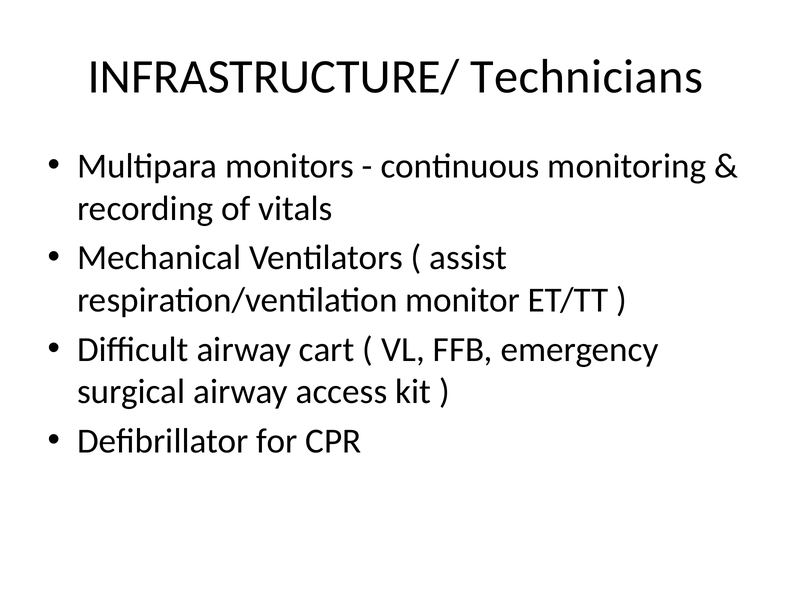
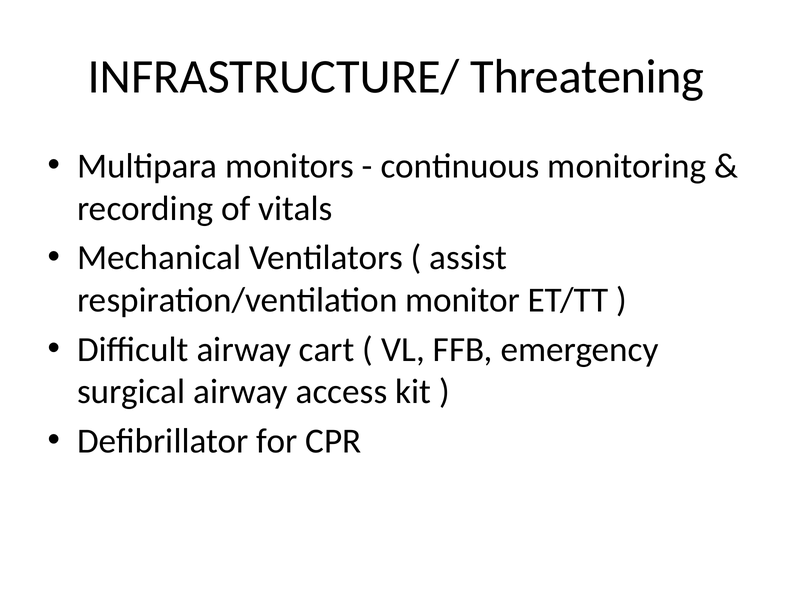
Technicians: Technicians -> Threatening (587, 77)
